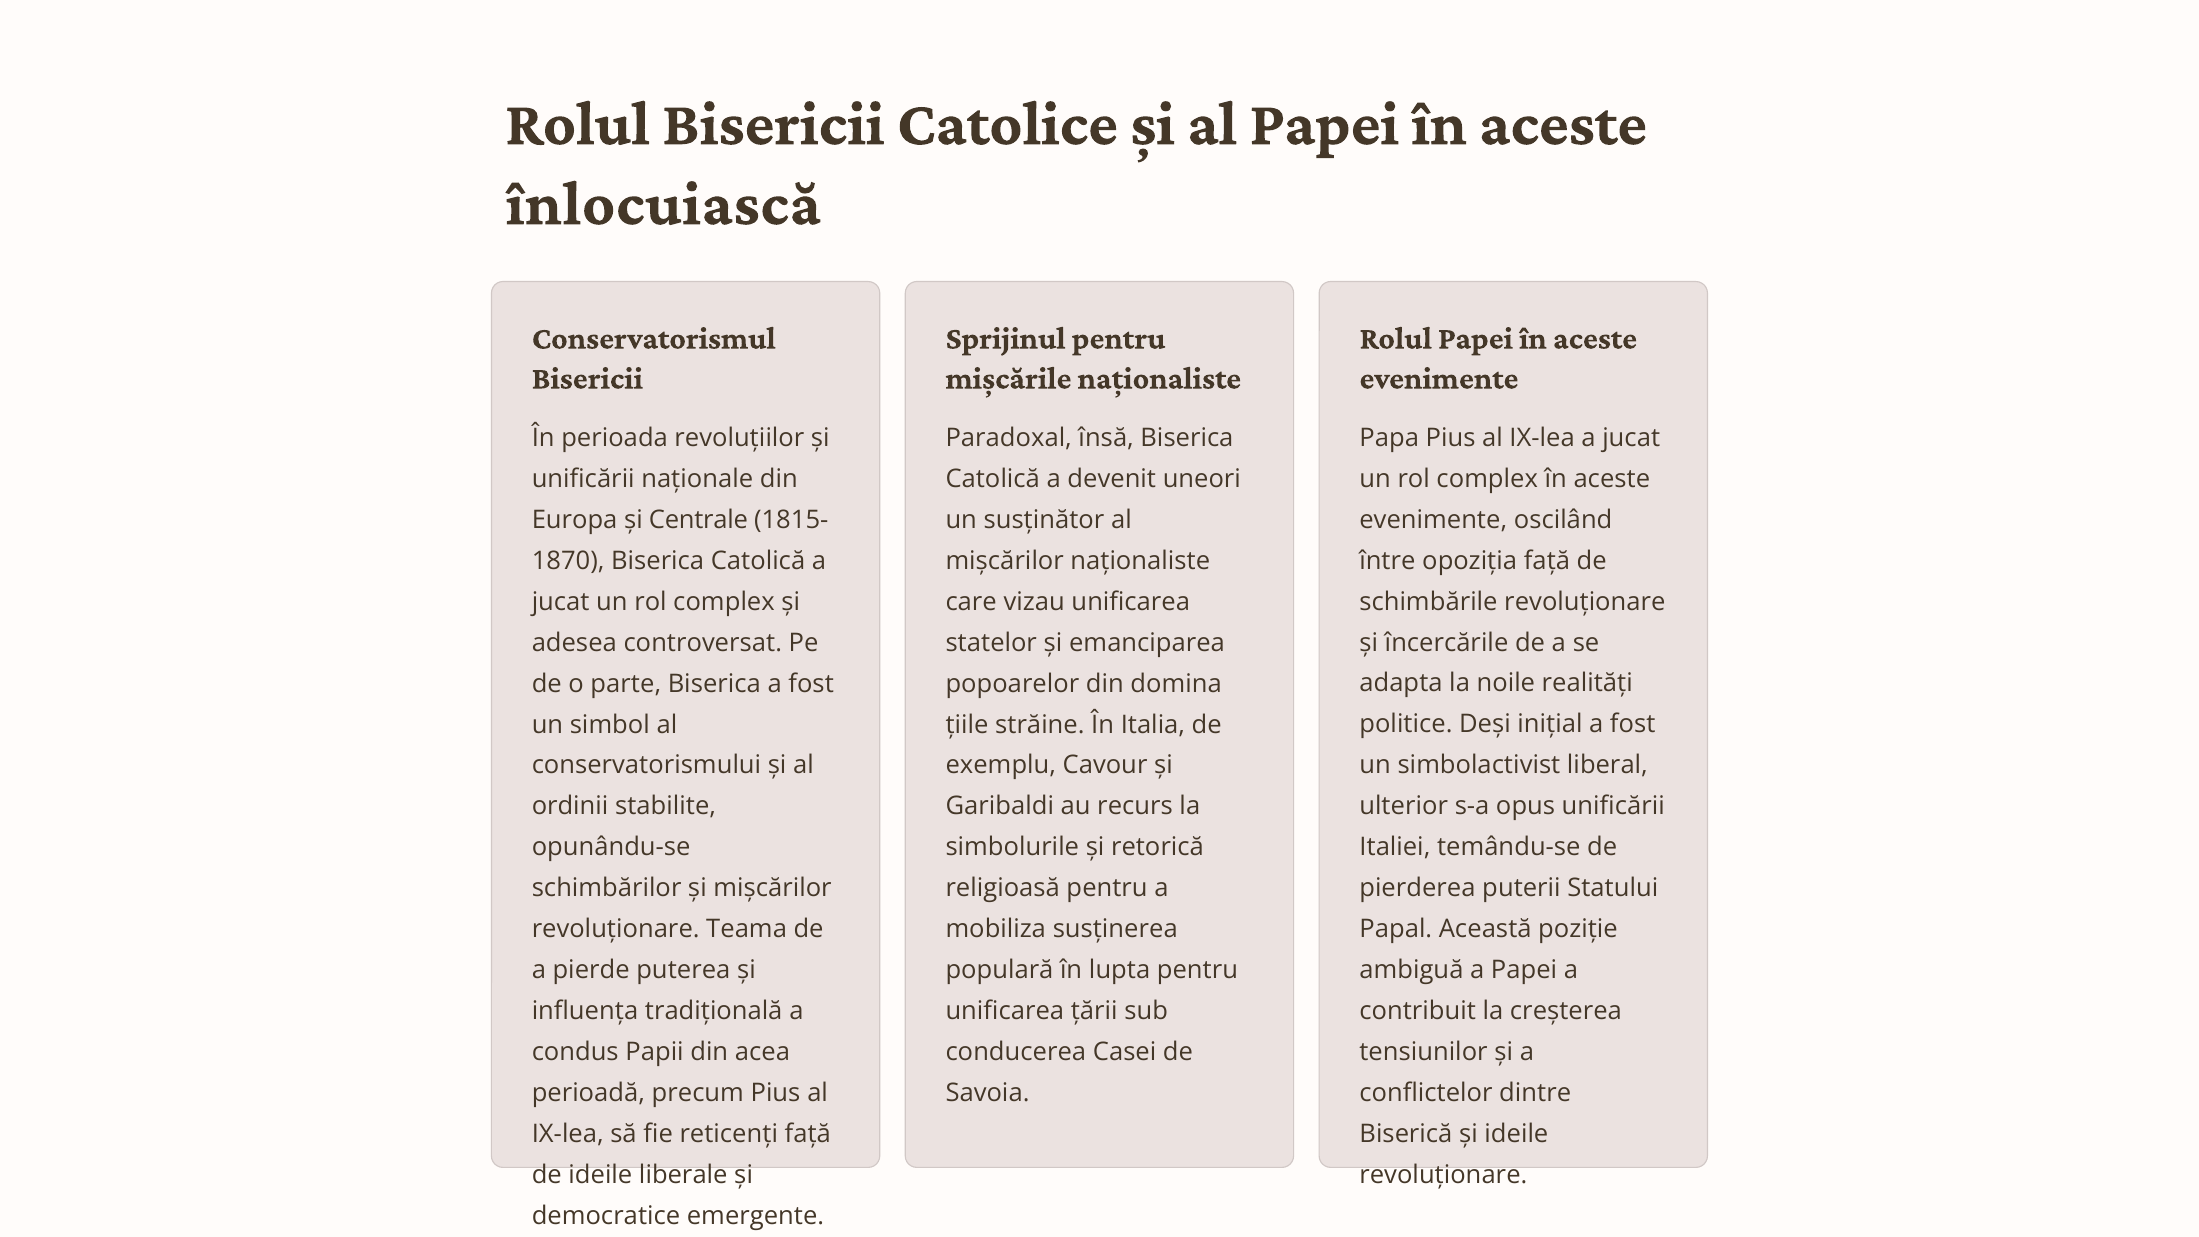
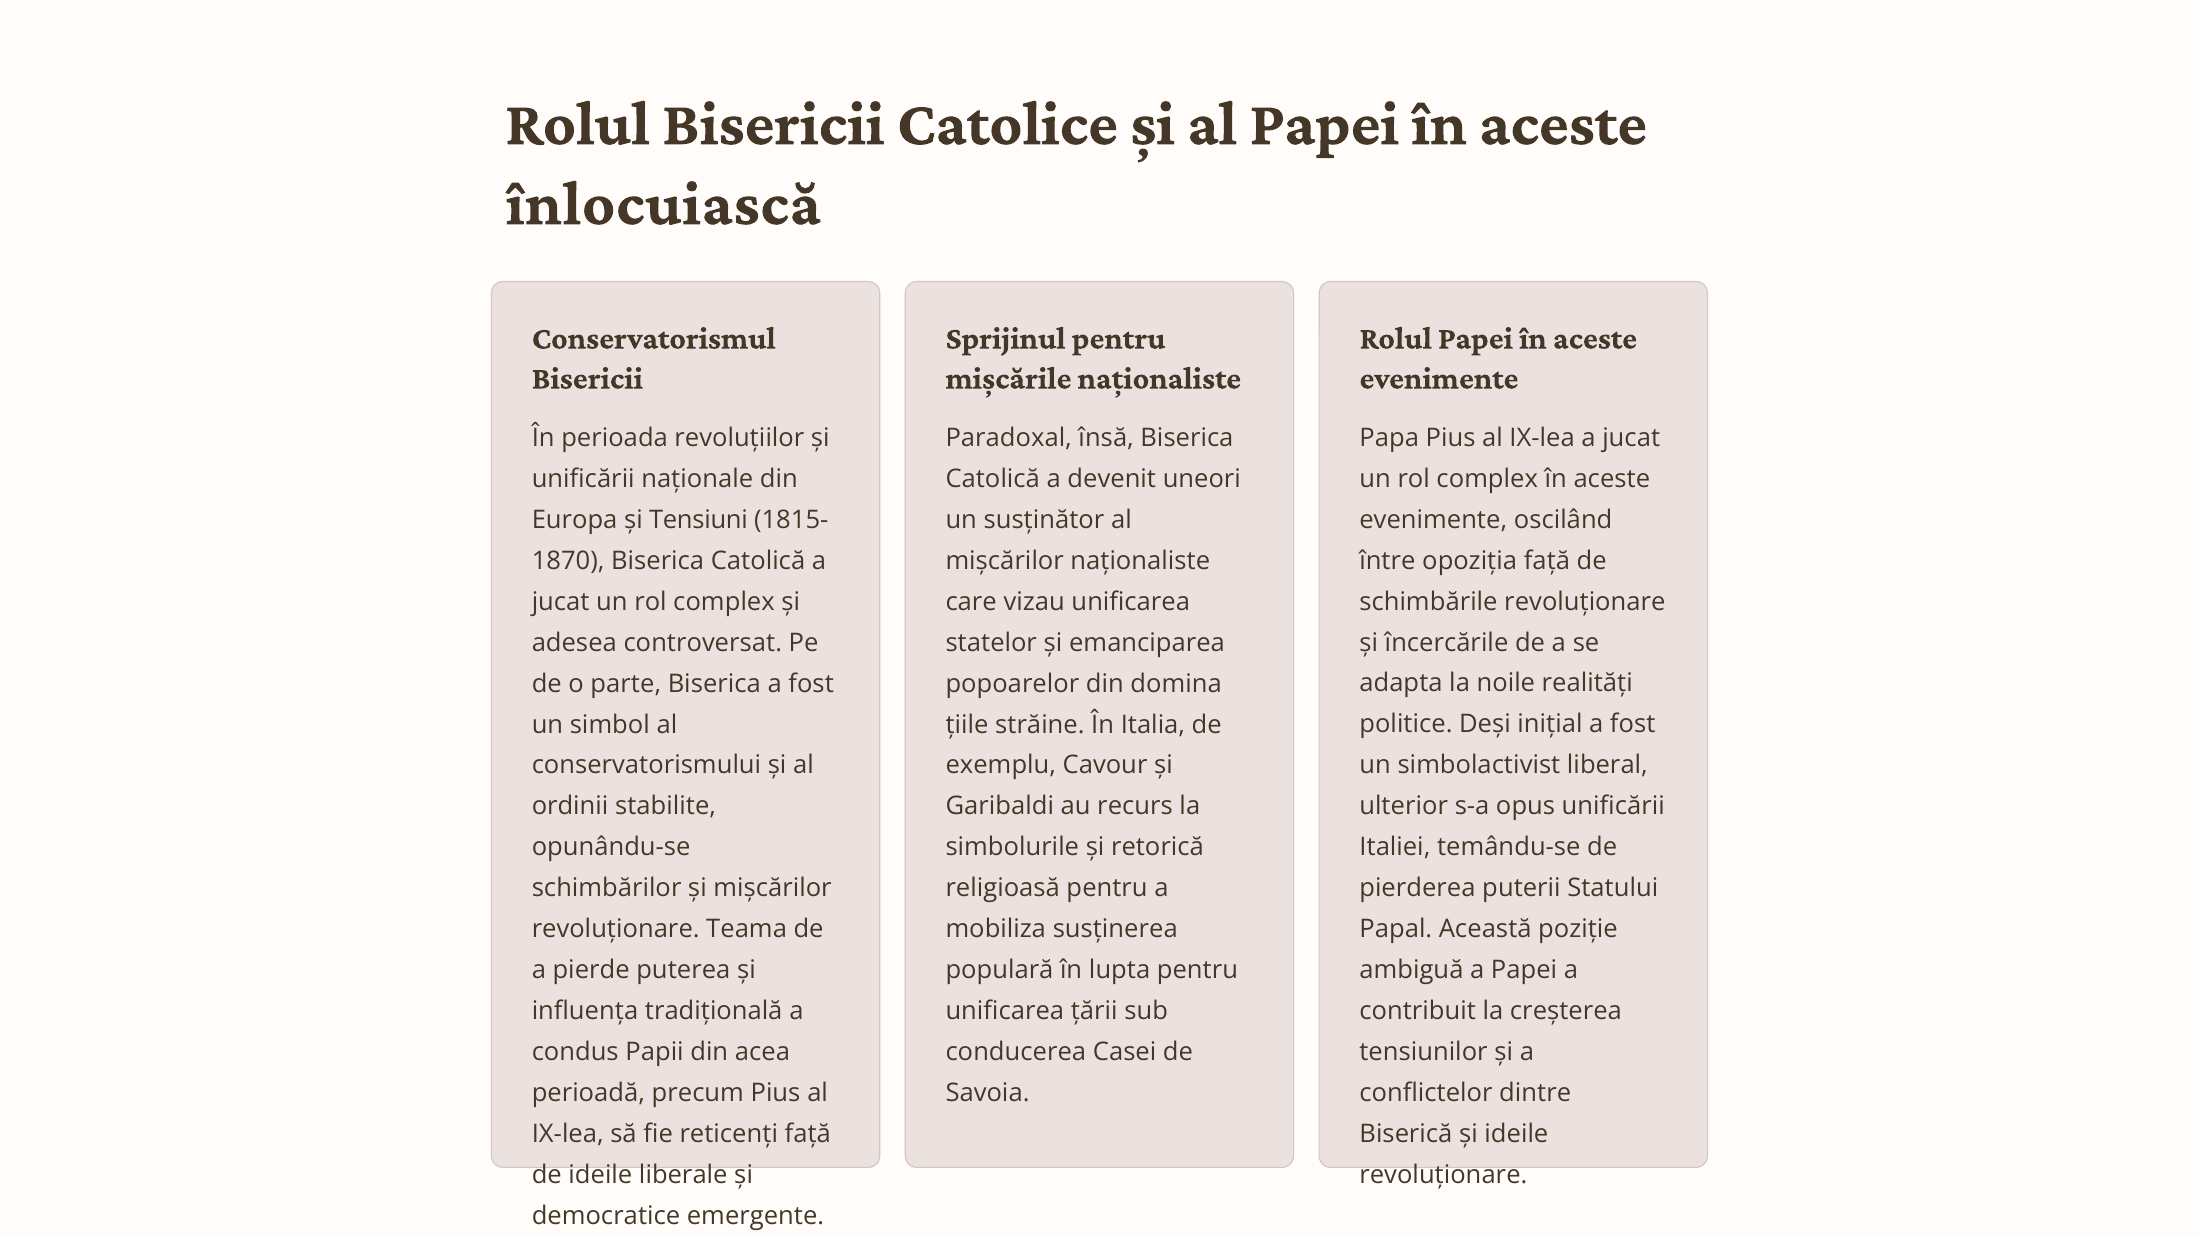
Centrale: Centrale -> Tensiuni (698, 520)
